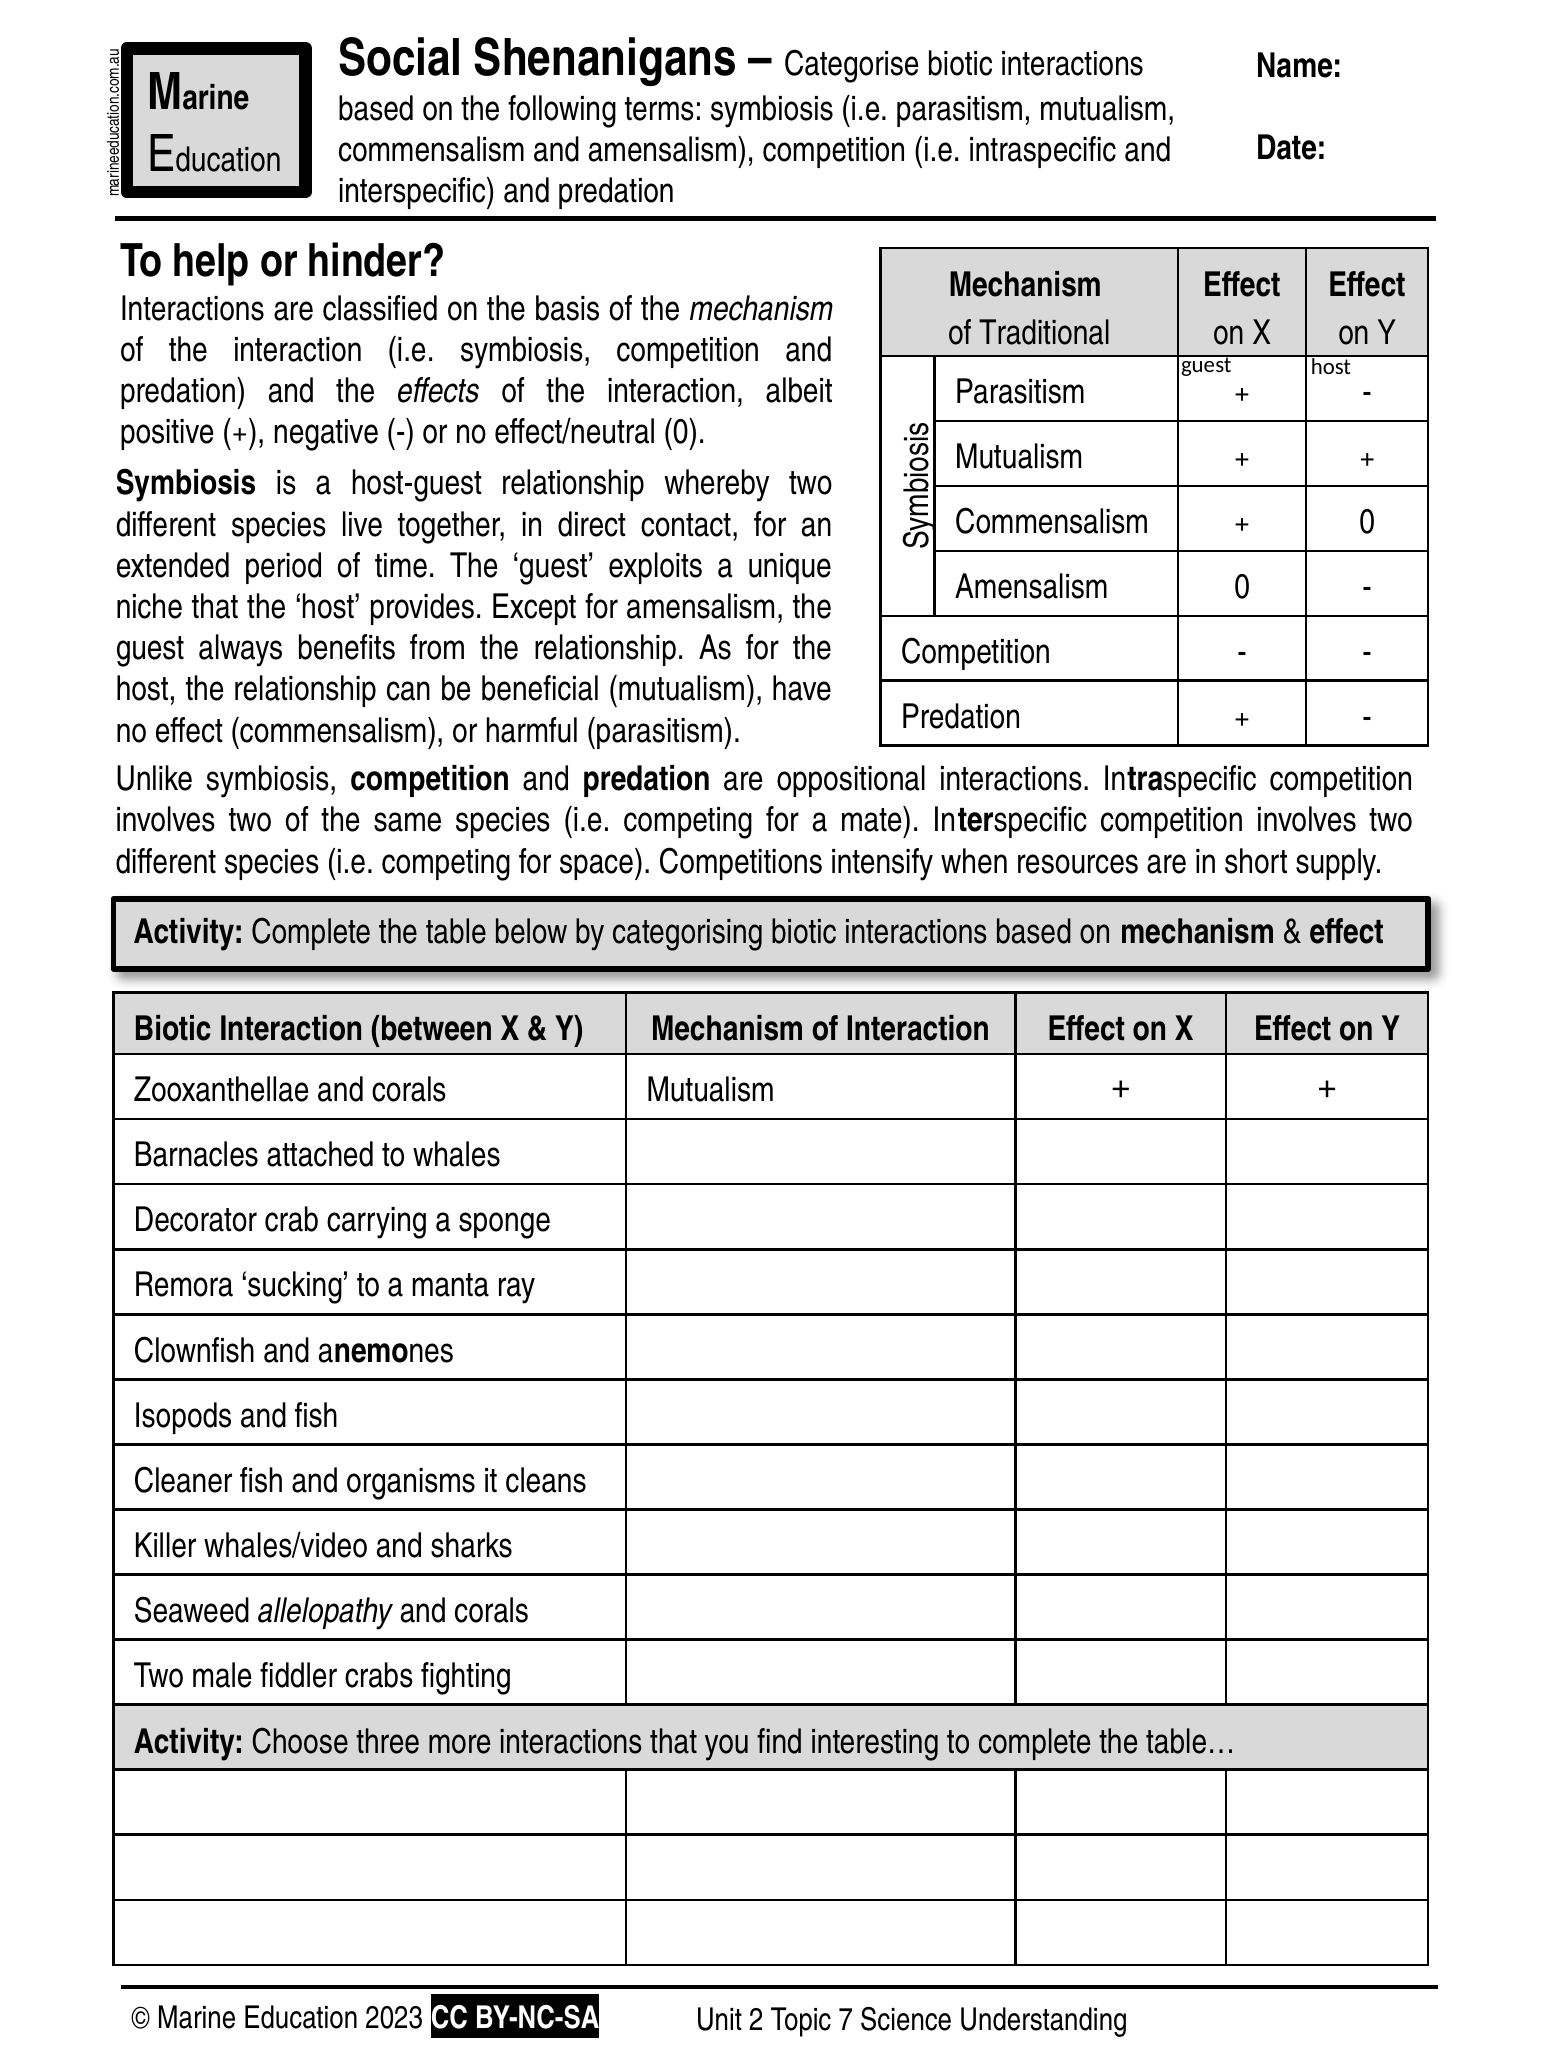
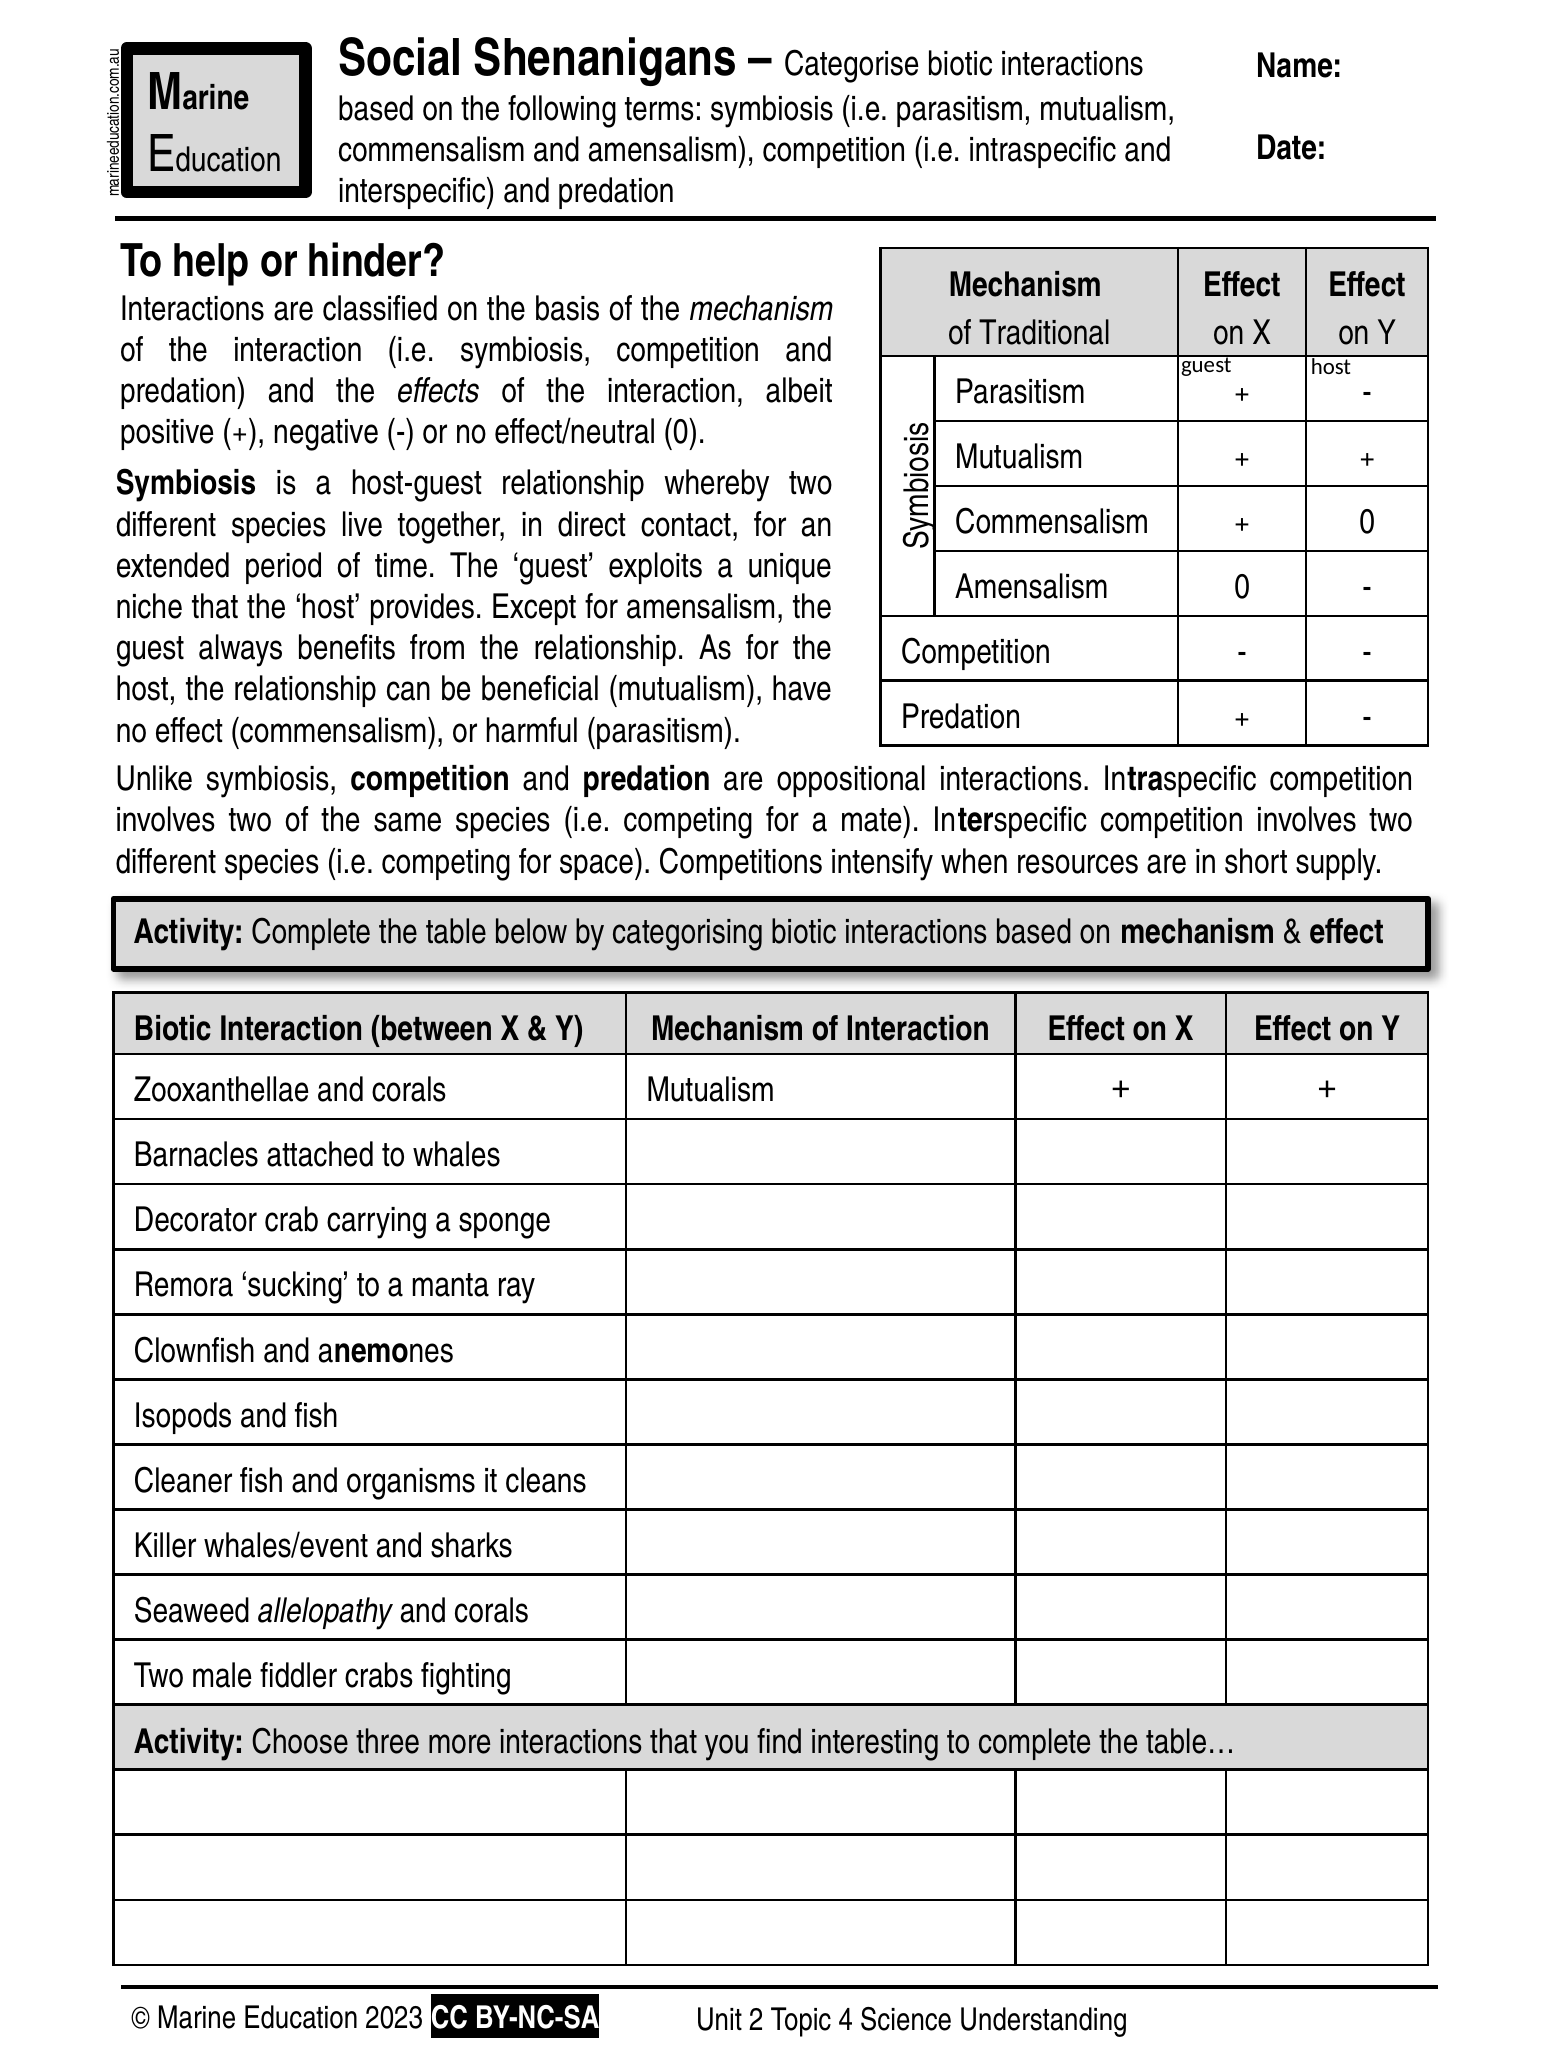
whales/video: whales/video -> whales/event (286, 1546)
7: 7 -> 4 (846, 2020)
